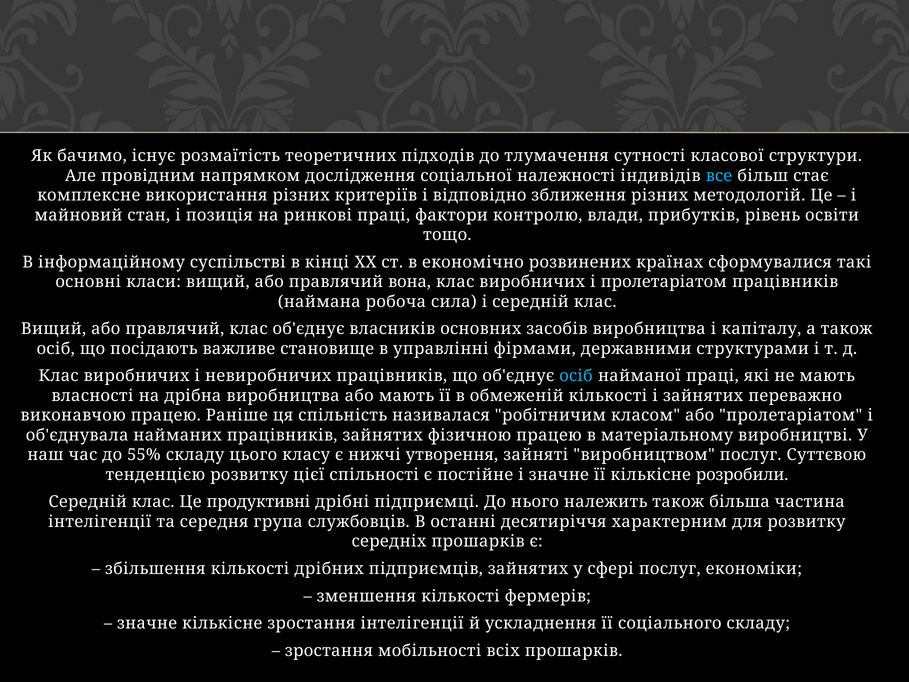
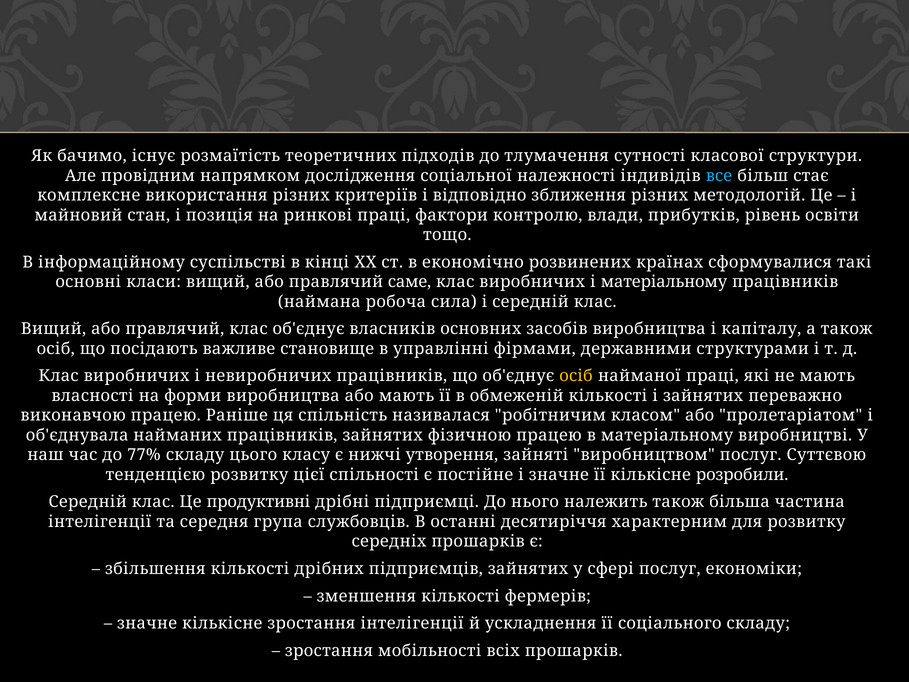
вона: вона -> саме (410, 282)
і пролетаріатом: пролетаріатом -> матеріальному (664, 282)
осіб colour: light blue -> yellow (576, 376)
дрібна: дрібна -> форми (193, 396)
55%: 55% -> 77% (144, 455)
